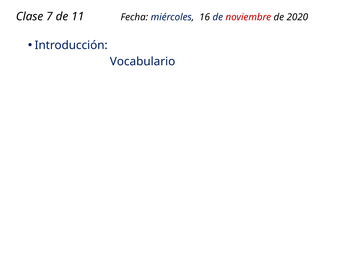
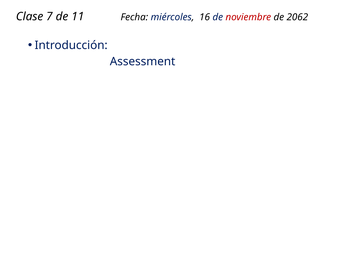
2020: 2020 -> 2062 (297, 17)
Vocabulario: Vocabulario -> Assessment (143, 62)
